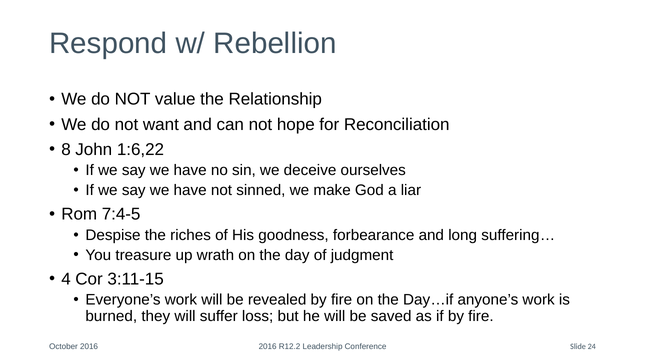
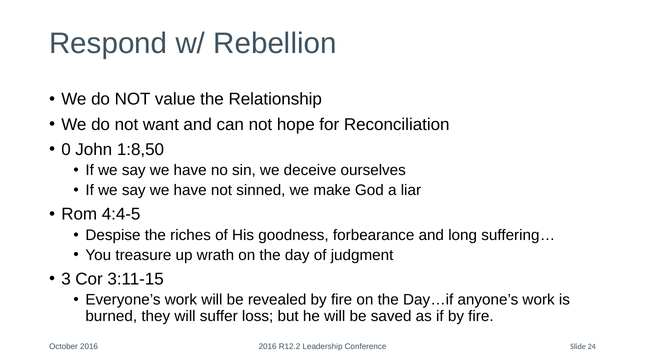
8: 8 -> 0 (66, 150)
1:6,22: 1:6,22 -> 1:8,50 (140, 150)
7:4-5: 7:4-5 -> 4:4-5 (121, 214)
4: 4 -> 3 (66, 279)
